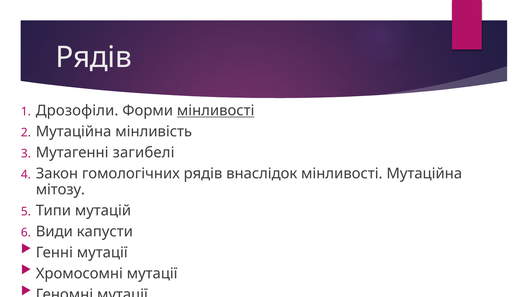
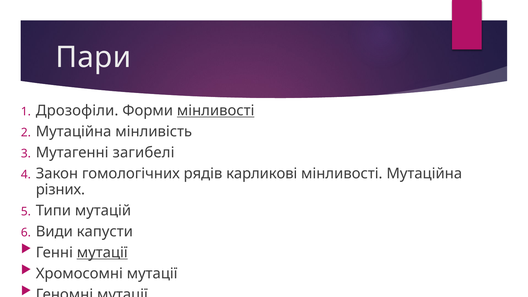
Рядів: Рядів -> Пари (93, 58)
внаслідок: внаслідок -> карликові (262, 174)
мітозу: мітозу -> різних (60, 190)
мутації underline: none -> present (102, 253)
